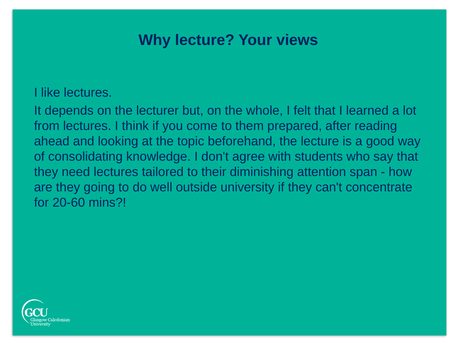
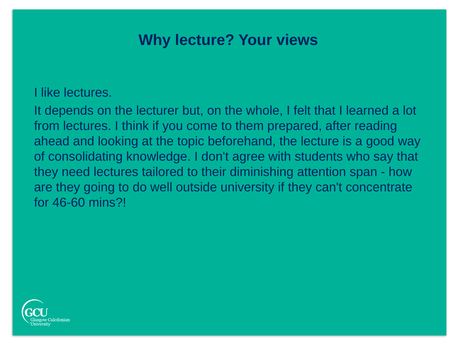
20-60: 20-60 -> 46-60 (69, 202)
